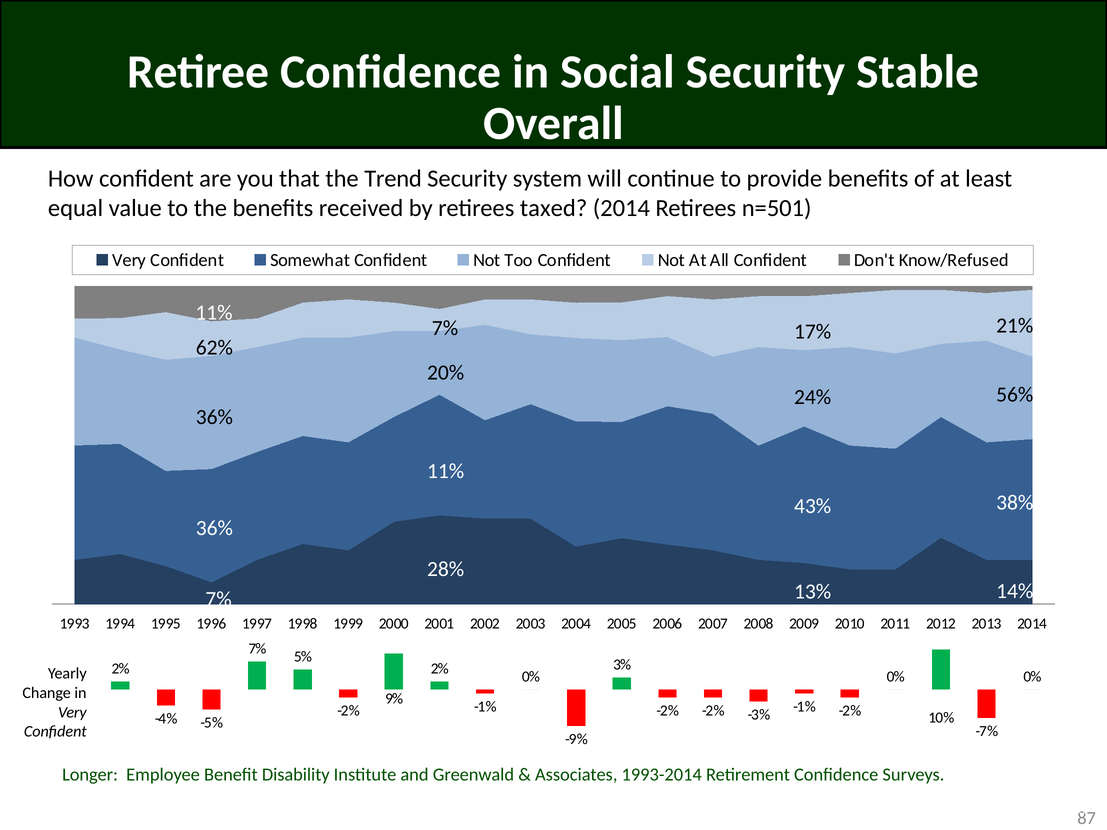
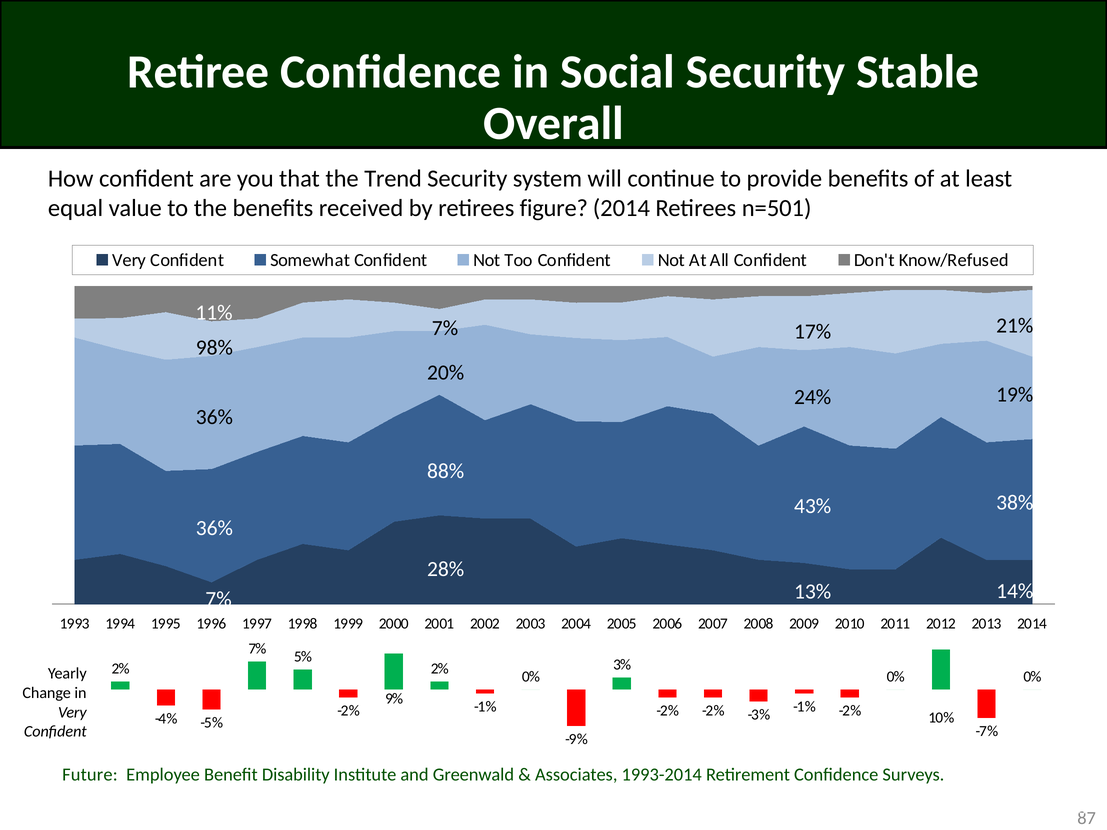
taxed: taxed -> figure (554, 208)
62%: 62% -> 98% (214, 348)
56%: 56% -> 19% (1015, 395)
11%: 11% -> 88% (446, 471)
Longer: Longer -> Future (90, 775)
